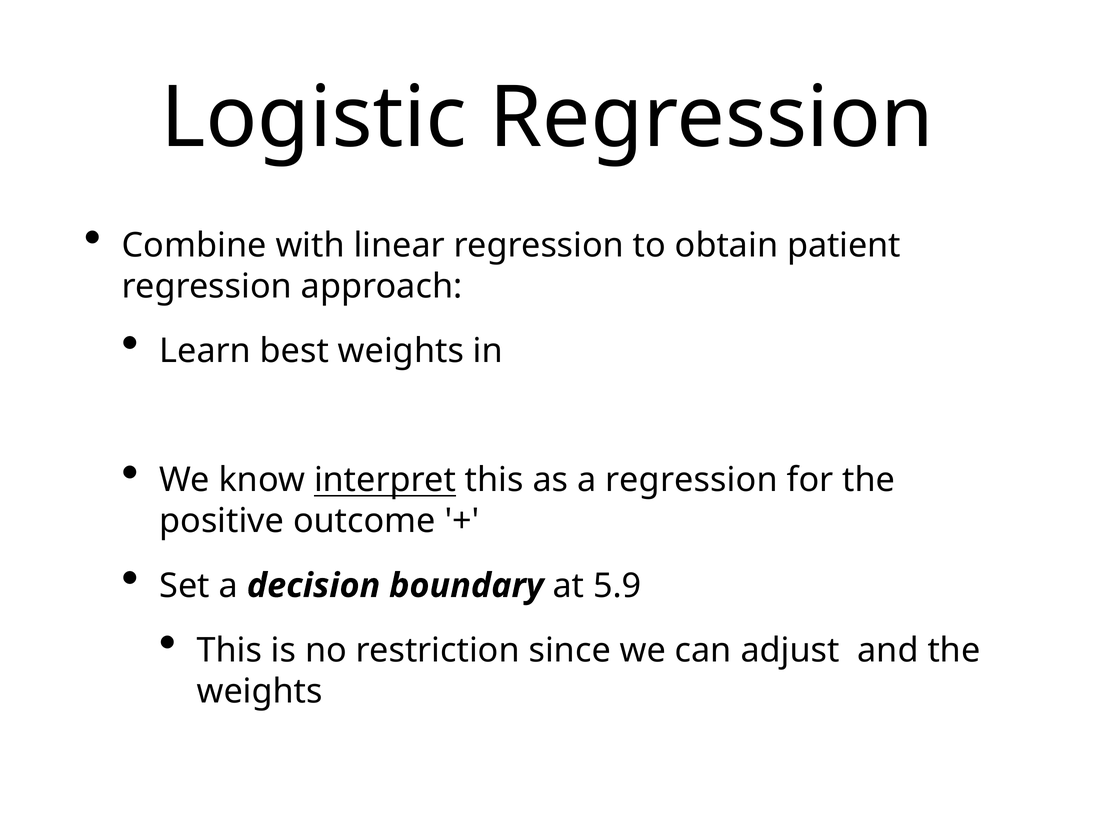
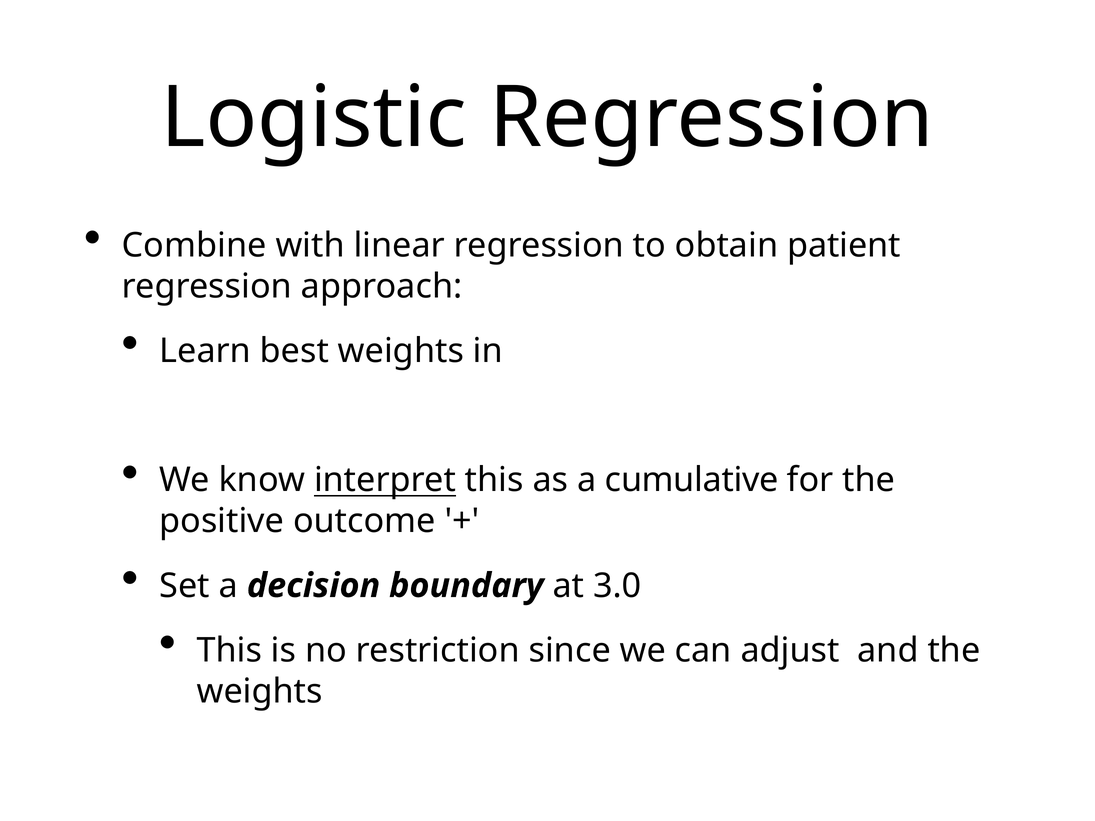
a regression: regression -> cumulative (692, 480)
5.9: 5.9 -> 3.0 (617, 586)
